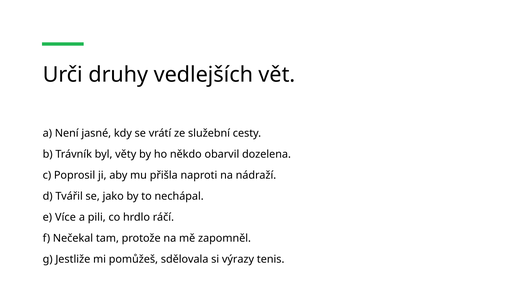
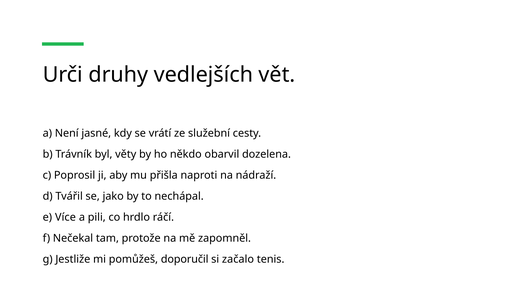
sdělovala: sdělovala -> doporučil (185, 259)
výrazy: výrazy -> začalo (238, 259)
